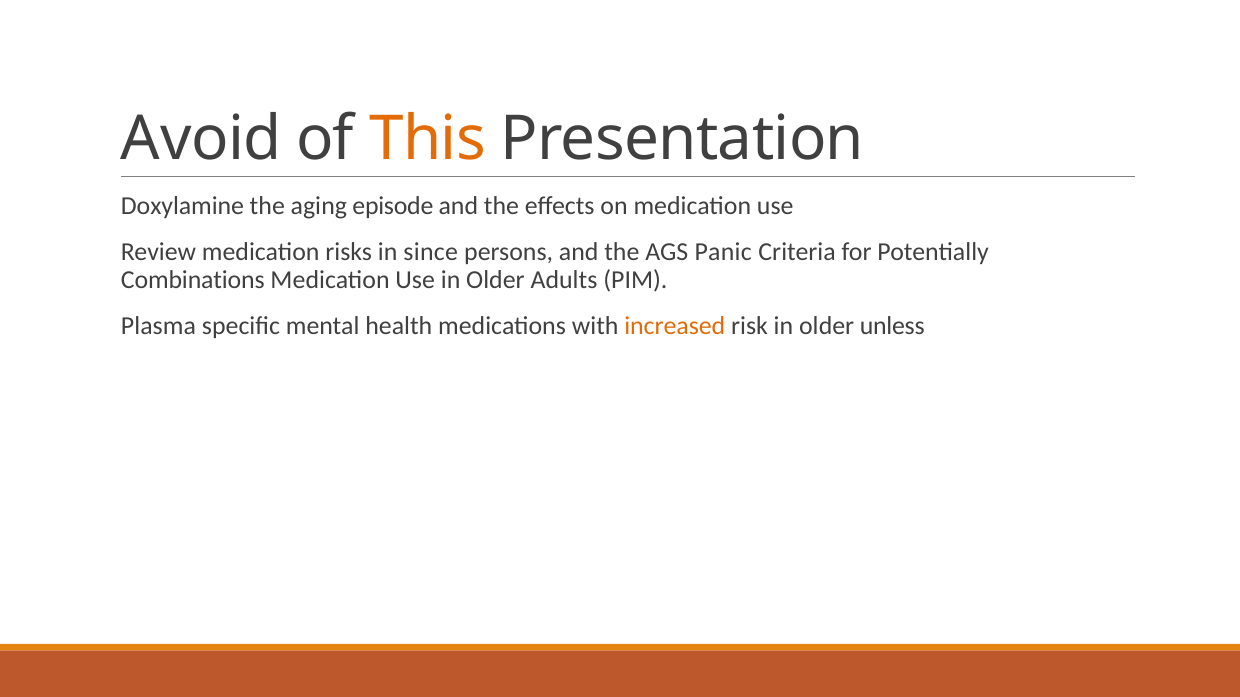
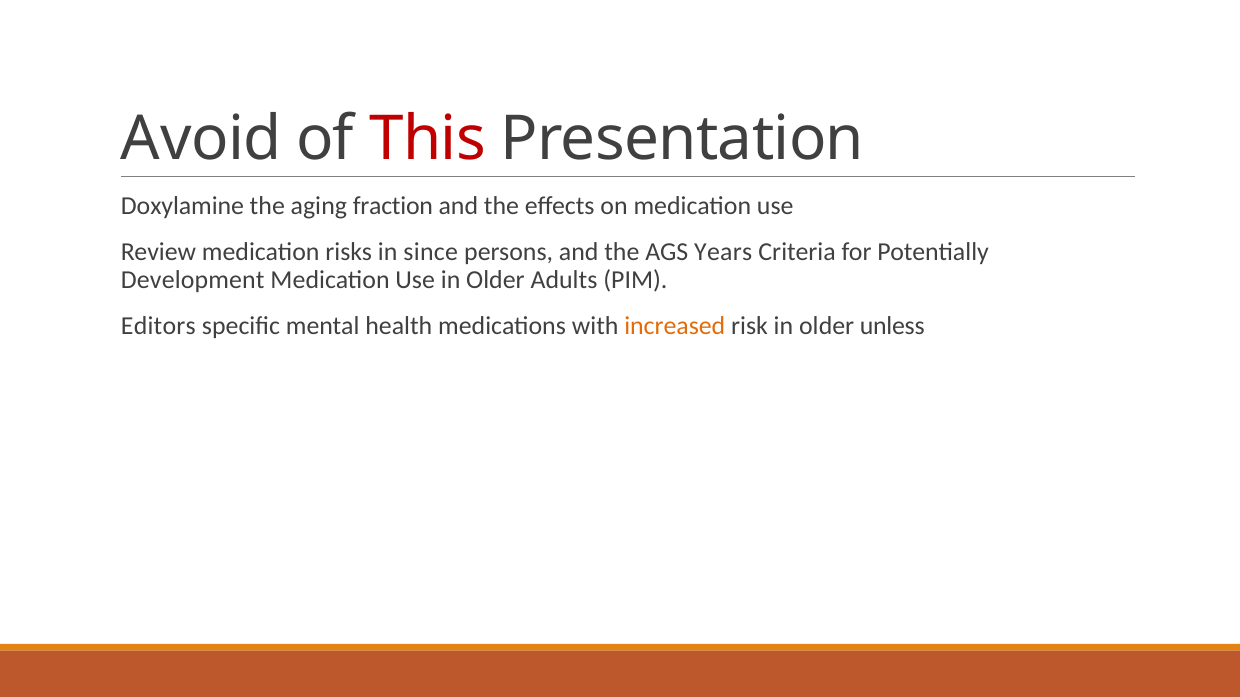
This colour: orange -> red (428, 139)
episode: episode -> fraction (393, 206)
Panic: Panic -> Years (723, 252)
Combinations: Combinations -> Development (193, 280)
Plasma: Plasma -> Editors (158, 326)
